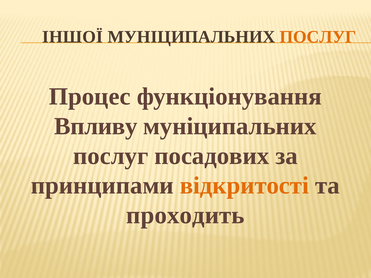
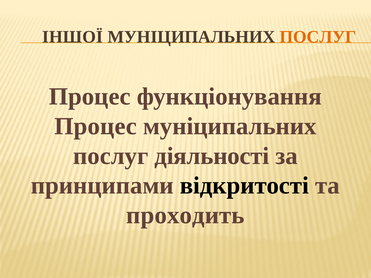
Впливу: Впливу -> Процес (96, 126)
посадових: посадових -> діяльності (212, 156)
відкритості colour: orange -> black (244, 186)
